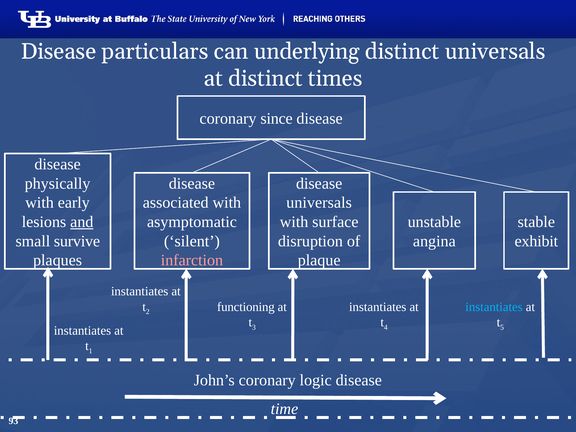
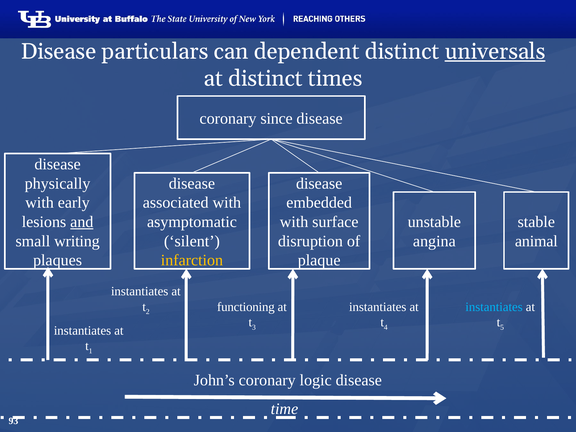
underlying: underlying -> dependent (307, 51)
universals underline: none -> present (495, 51)
universals: universals -> embedded (319, 203)
survive: survive -> writing (77, 241)
exhibit: exhibit -> animal (536, 241)
infarction colour: pink -> yellow (192, 260)
